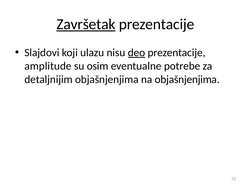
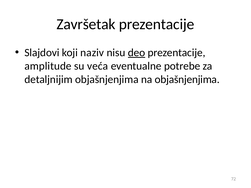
Završetak underline: present -> none (86, 24)
ulazu: ulazu -> naziv (92, 53)
osim: osim -> veća (98, 66)
